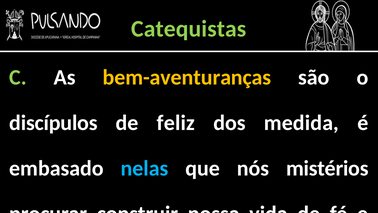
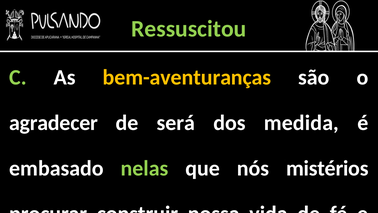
Catequistas: Catequistas -> Ressuscitou (189, 29)
discípulos: discípulos -> agradecer (53, 123)
feliz: feliz -> será (176, 123)
nelas colour: light blue -> light green (145, 168)
